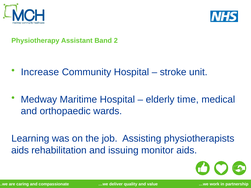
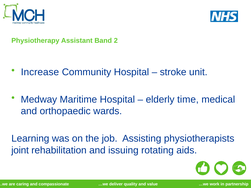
aids: aids -> joint (20, 150)
monitor: monitor -> rotating (157, 150)
